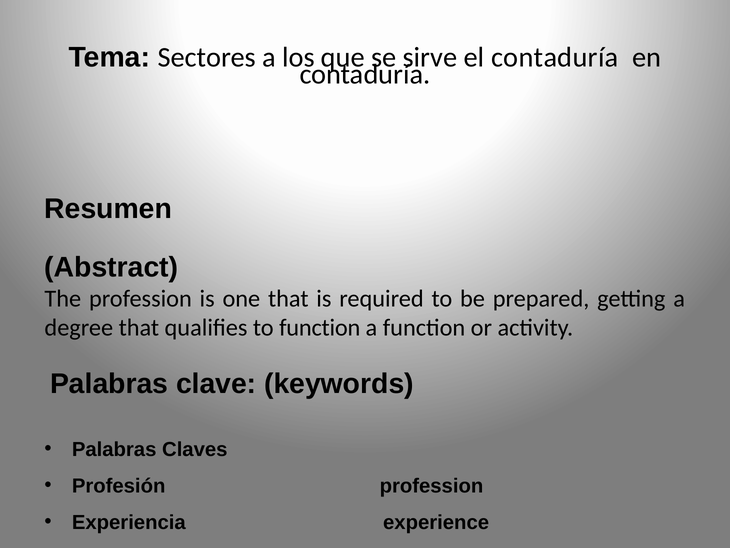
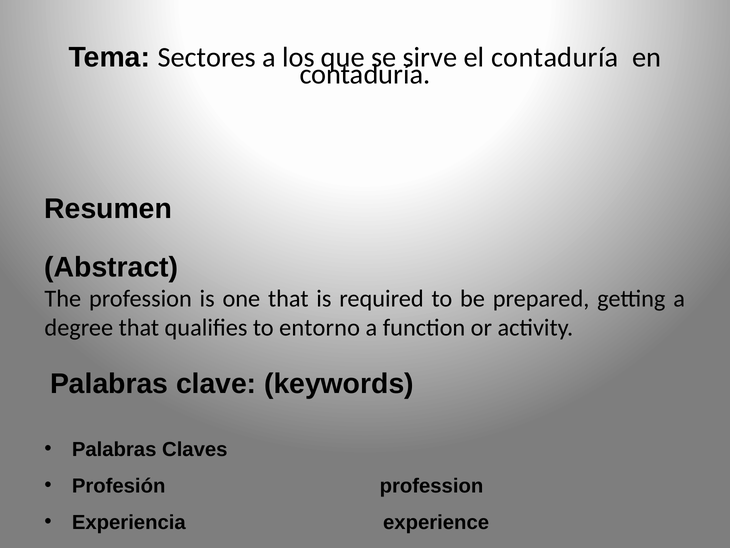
to function: function -> entorno (320, 328)
